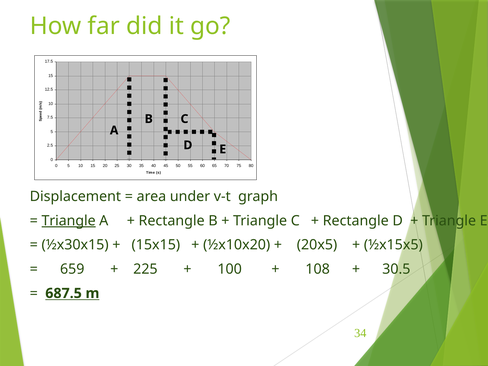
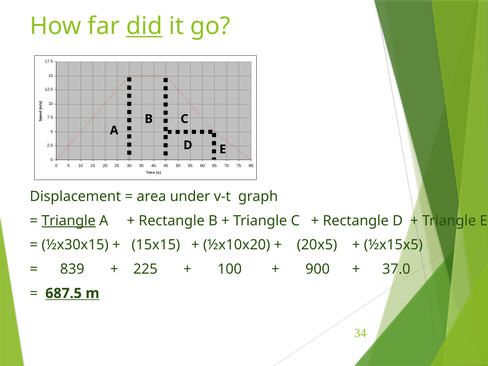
did underline: none -> present (144, 26)
659: 659 -> 839 (72, 269)
108: 108 -> 900 (318, 269)
30.5: 30.5 -> 37.0 (396, 269)
